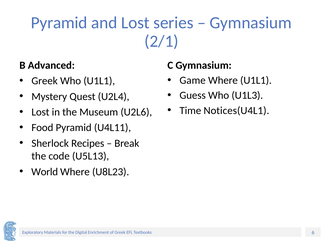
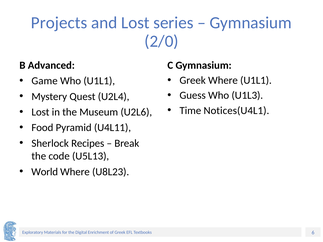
Pyramid: Pyramid -> Projects (59, 23)
2/1: 2/1 -> 2/0 (161, 41)
Game: Game -> Greek (193, 80)
Greek: Greek -> Game (45, 81)
